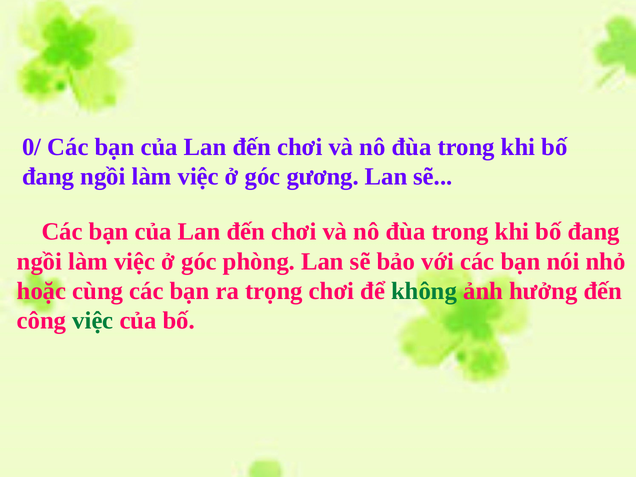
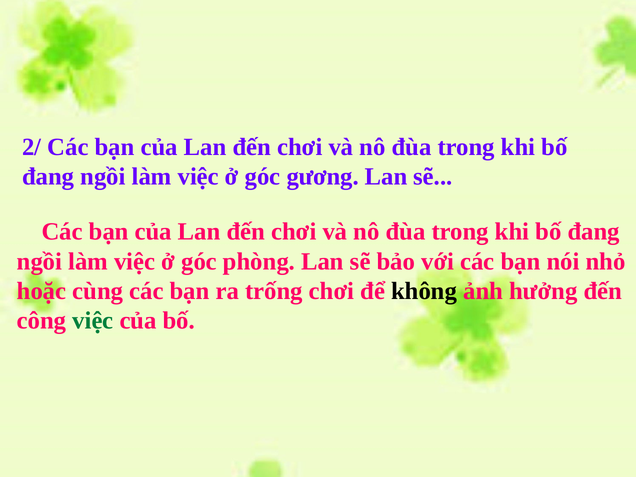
0/: 0/ -> 2/ (32, 147)
trọng: trọng -> trống (274, 291)
không colour: green -> black (424, 291)
